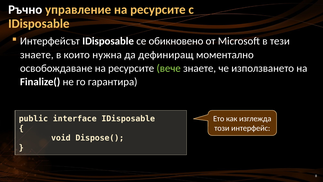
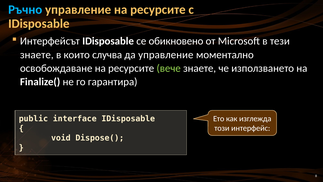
Ръчно colour: white -> light blue (25, 10)
нужна: нужна -> случва (107, 55)
да дефиниращ: дефиниращ -> управление (166, 55)
